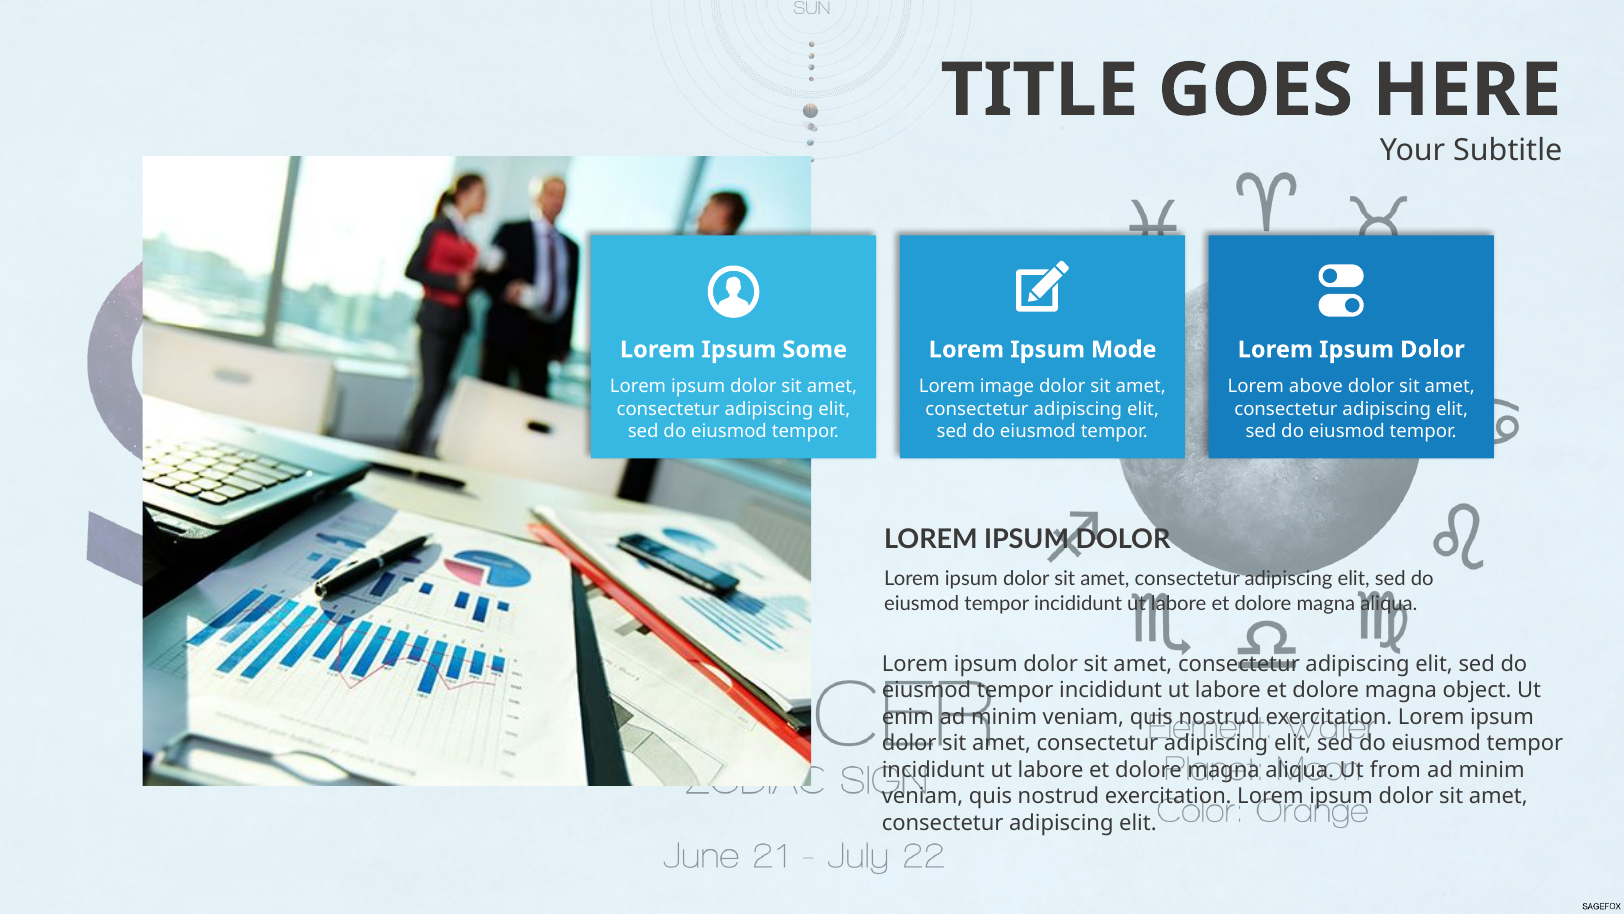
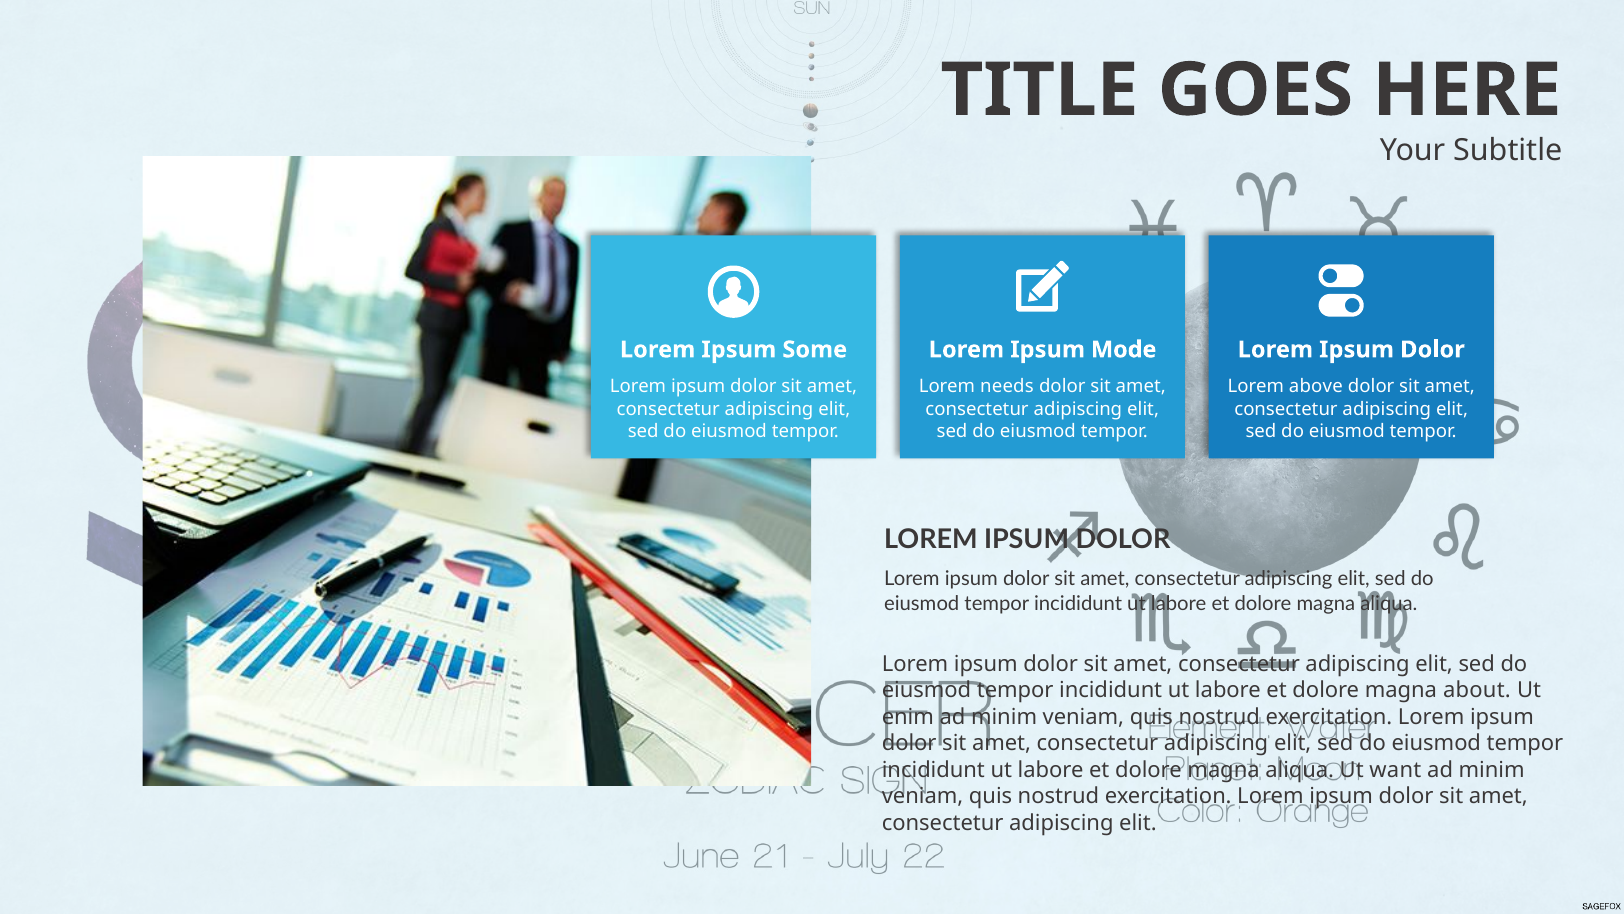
image: image -> needs (1007, 387)
object: object -> about (1477, 690)
from: from -> want (1395, 770)
